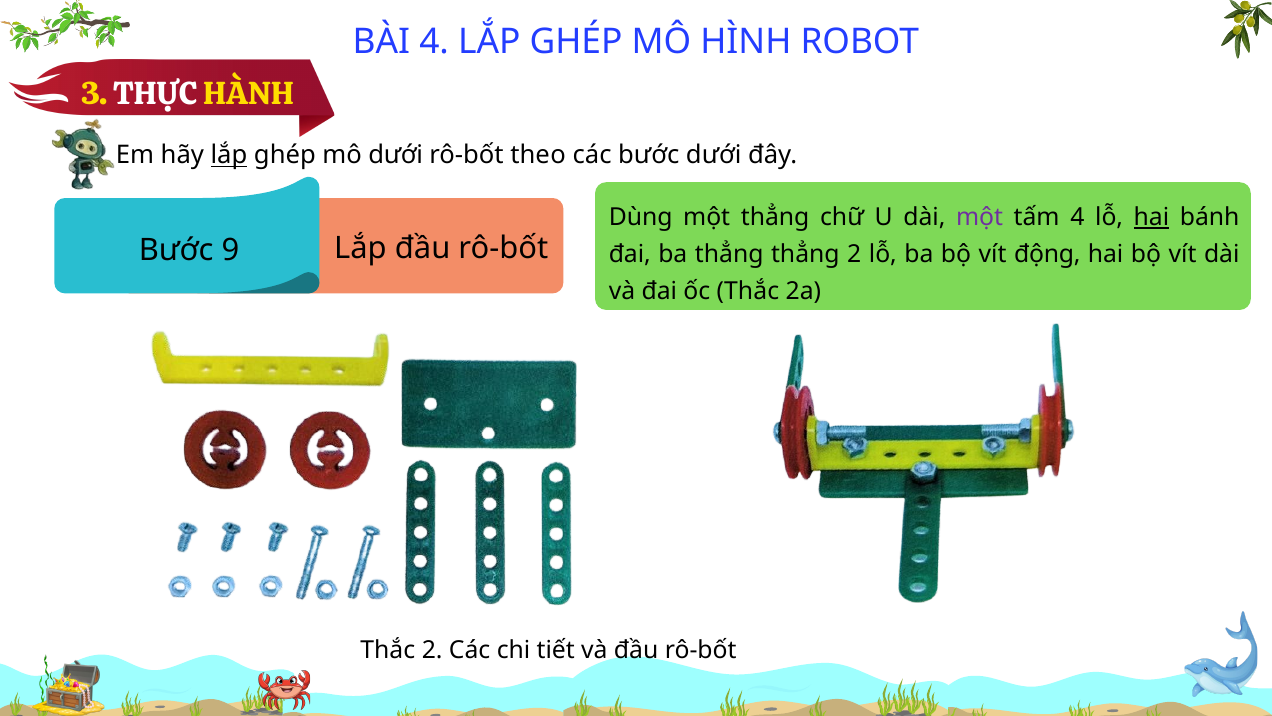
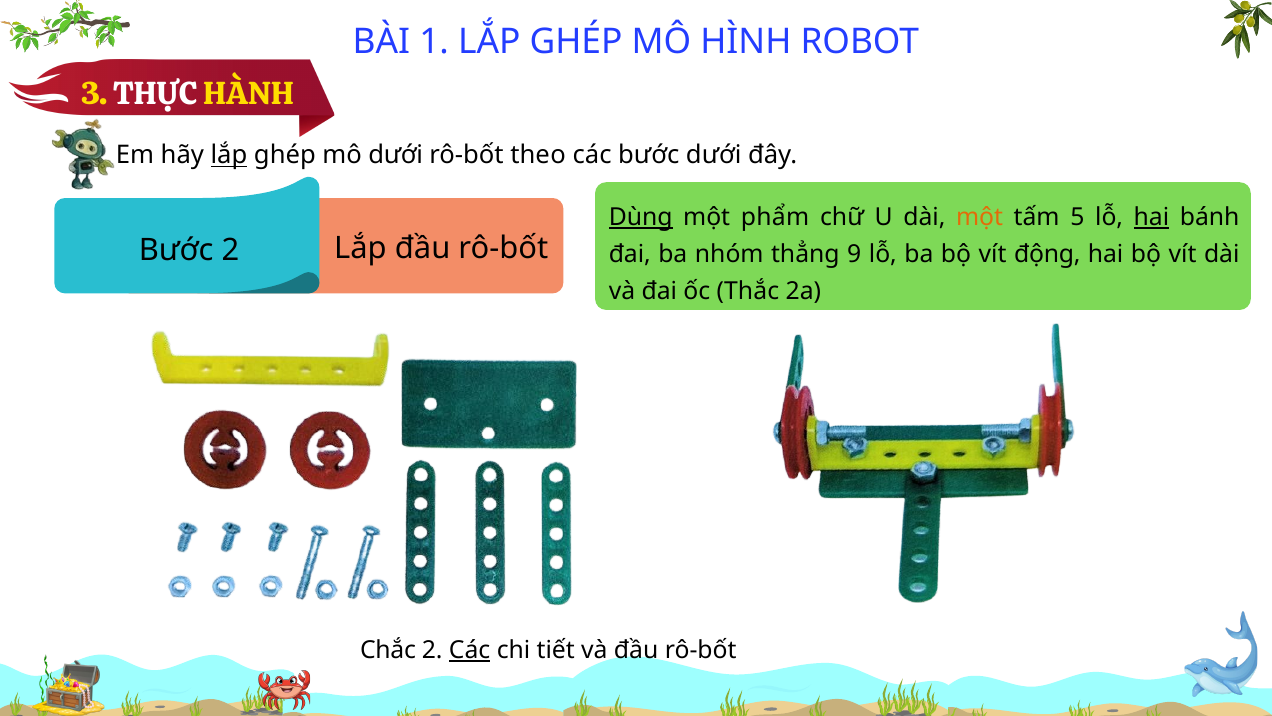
BÀI 4: 4 -> 1 (434, 42)
Dùng underline: none -> present (641, 217)
một thẳng: thẳng -> phẩm (775, 217)
một colour: purple -> orange (980, 217)
tấm 4: 4 -> 5 (1077, 217)
Bước 9: 9 -> 2 (230, 251)
ba thẳng: thẳng -> nhóm (729, 254)
thẳng 2: 2 -> 9 (854, 254)
Thắc: Thắc -> Chắc (388, 650)
Các underline: none -> present (470, 650)
